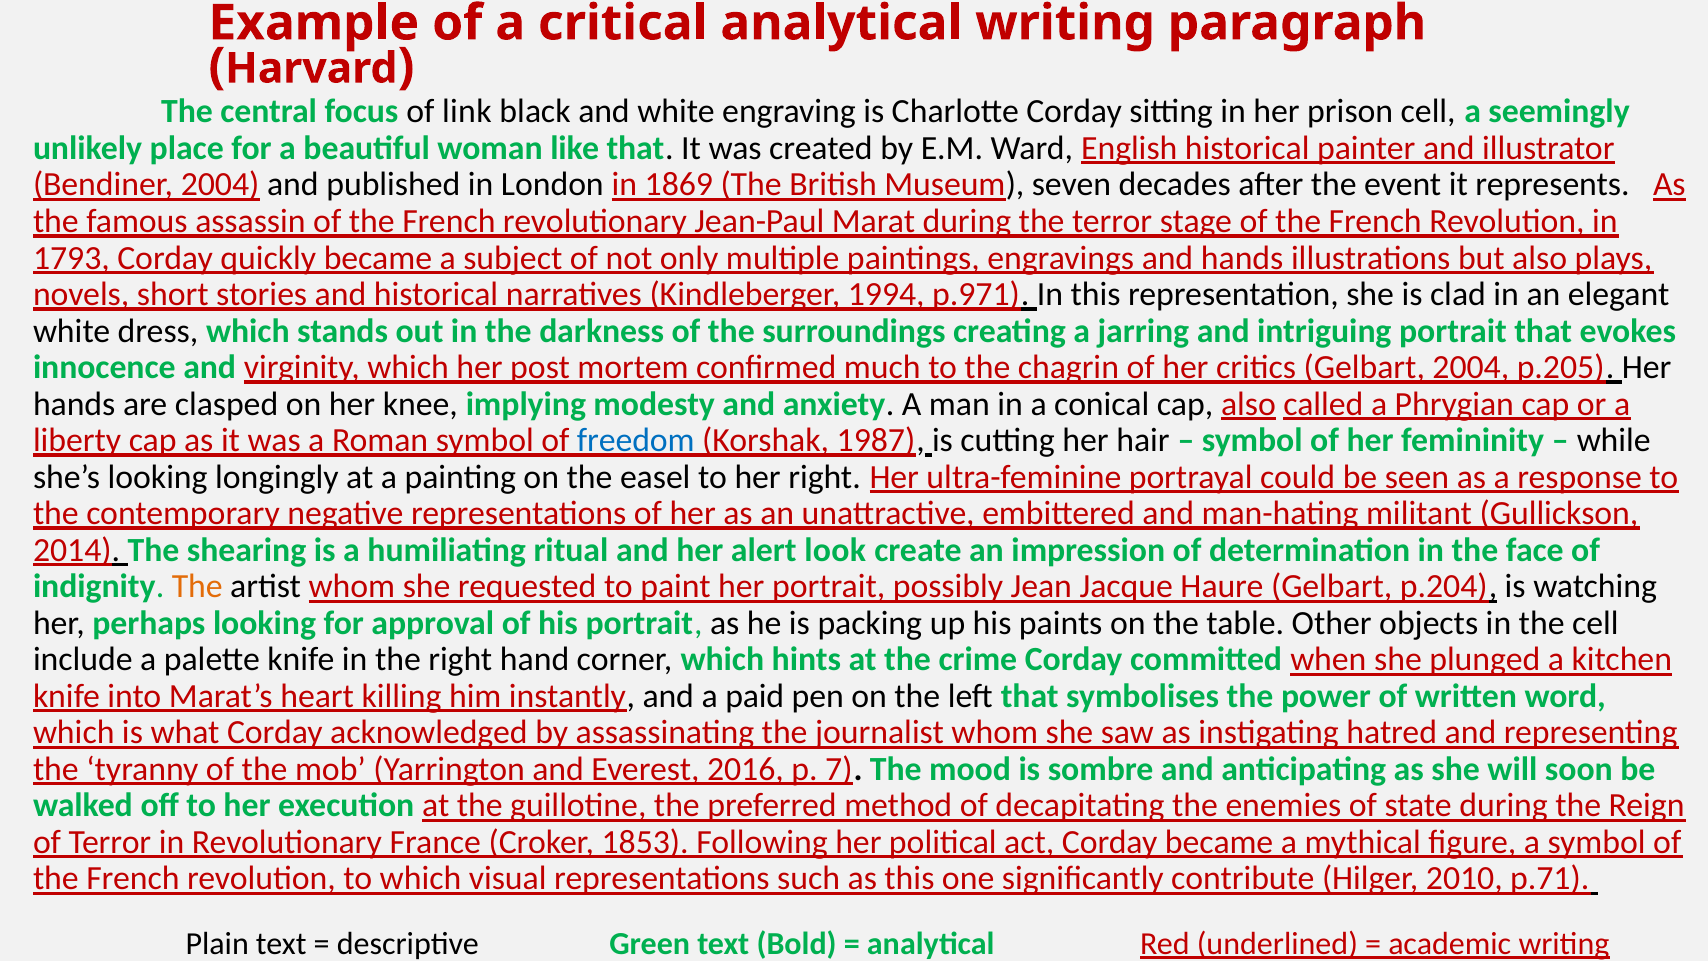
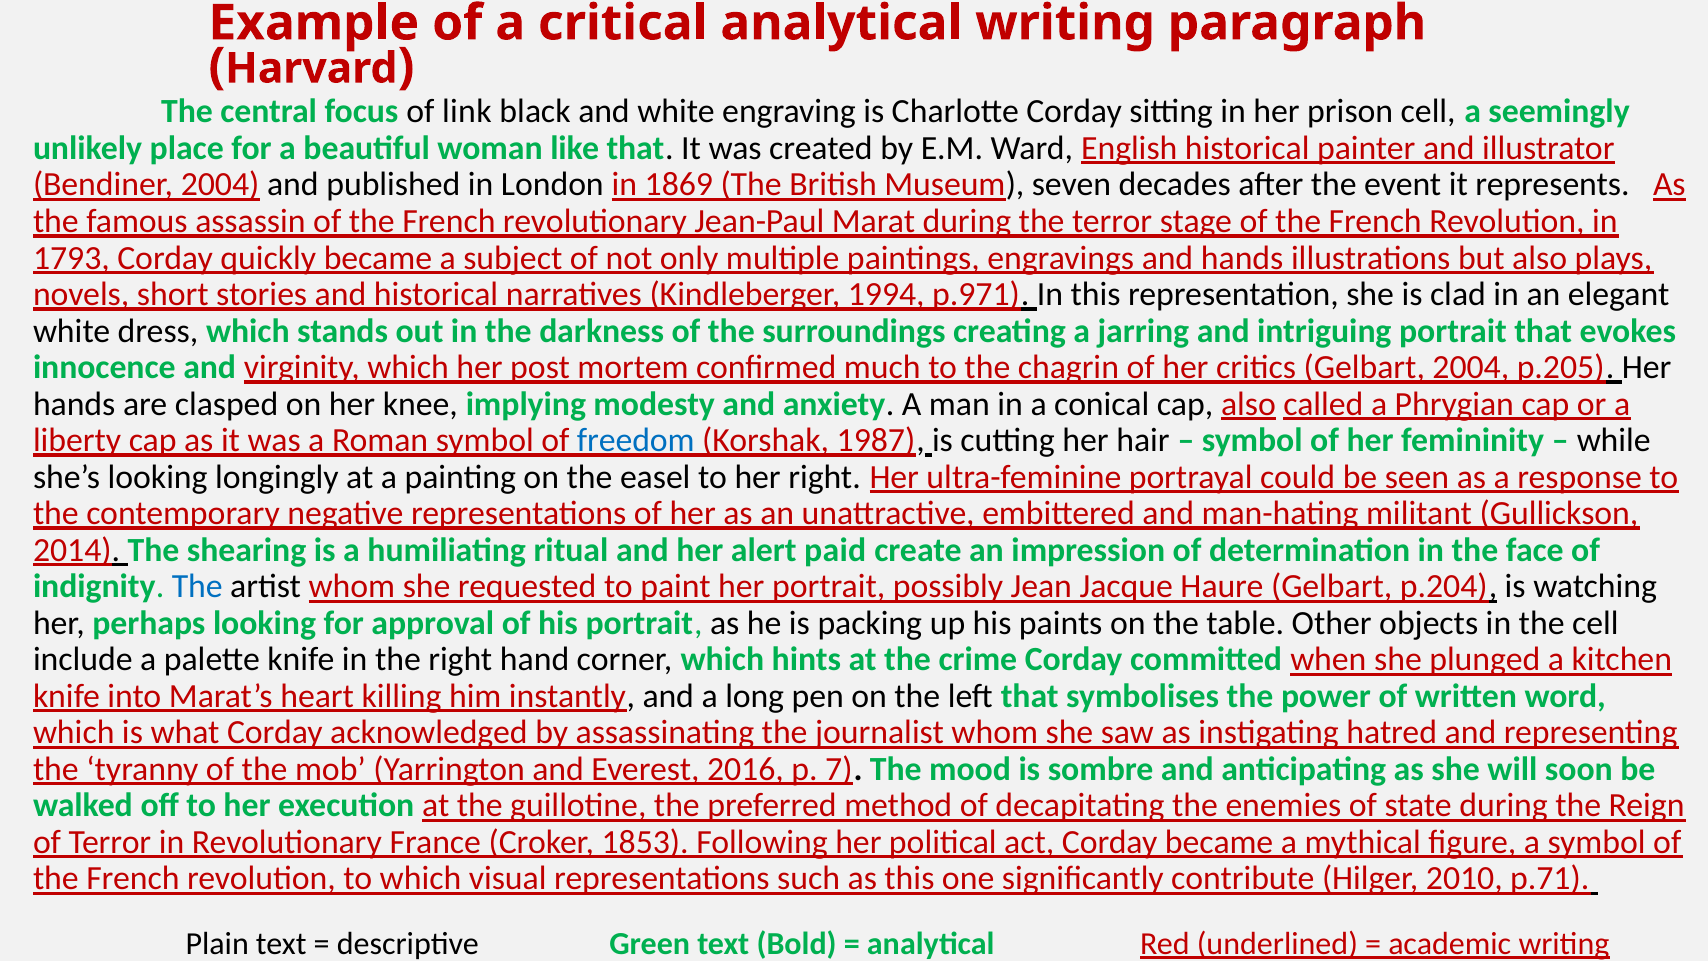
look: look -> paid (835, 550)
The colour: orange -> blue (197, 586)
paid: paid -> long (755, 696)
